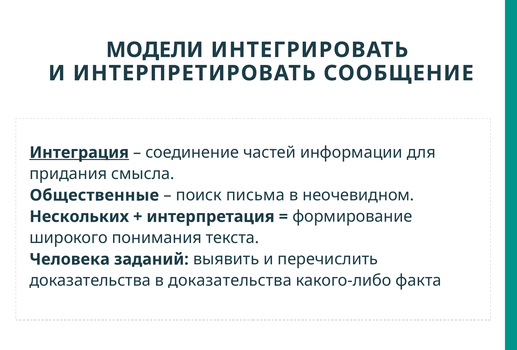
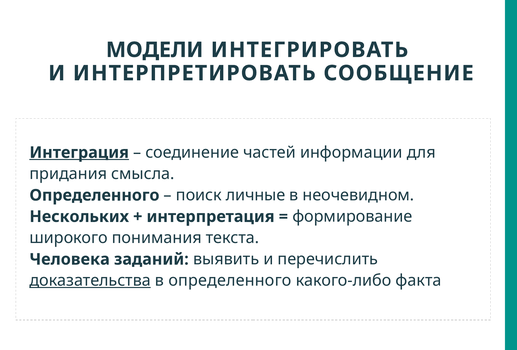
Общественные: Общественные -> Определенного (94, 195)
письма: письма -> личные (256, 195)
доказательства underline: none -> present (90, 280)
в доказательства: доказательства -> определенного (230, 280)
